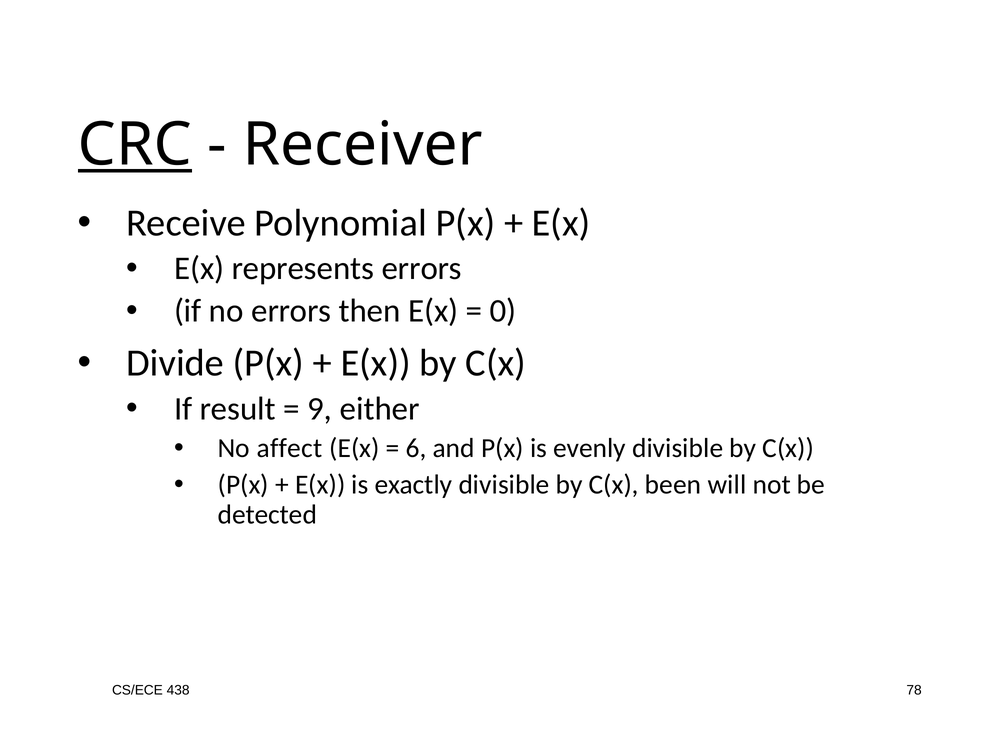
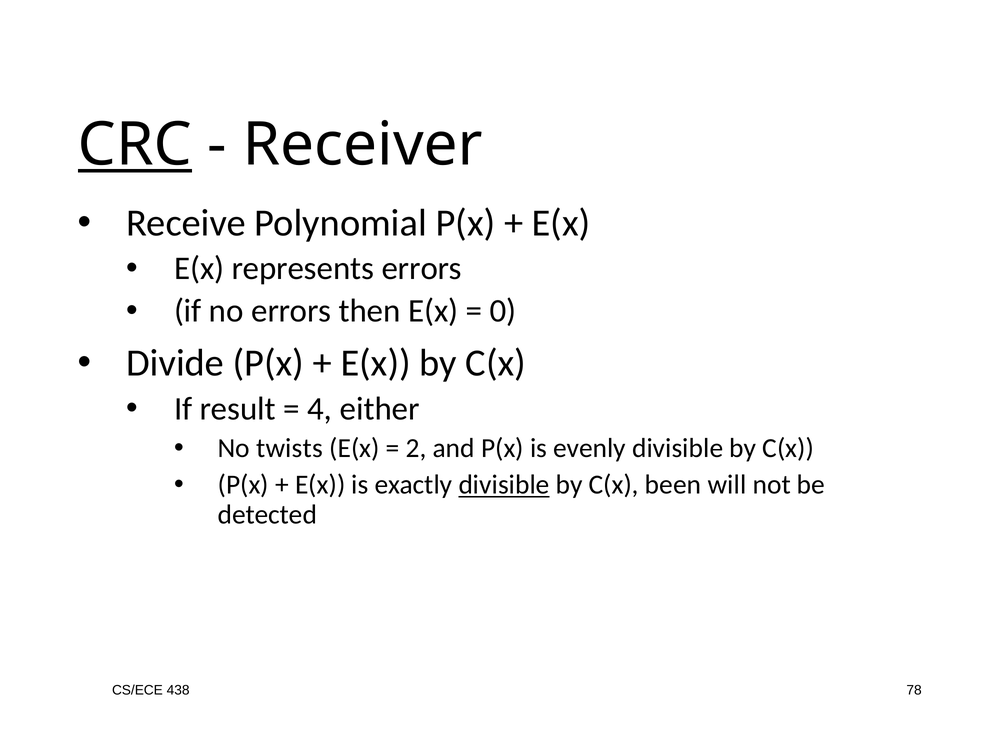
9: 9 -> 4 (320, 409)
affect: affect -> twists (290, 448)
6: 6 -> 2 (416, 448)
divisible underline: none -> present (504, 485)
